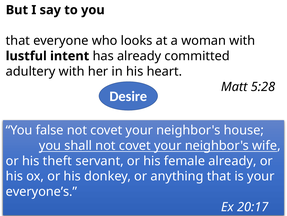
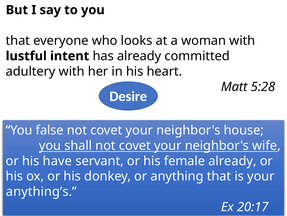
theft: theft -> have (57, 160)
everyone’s: everyone’s -> anything’s (41, 191)
